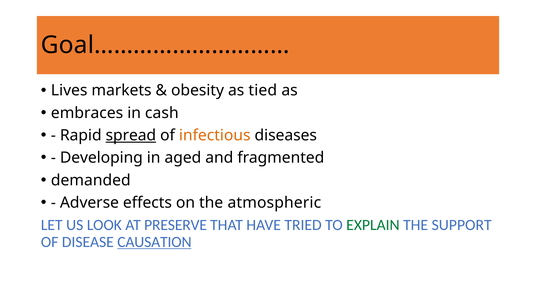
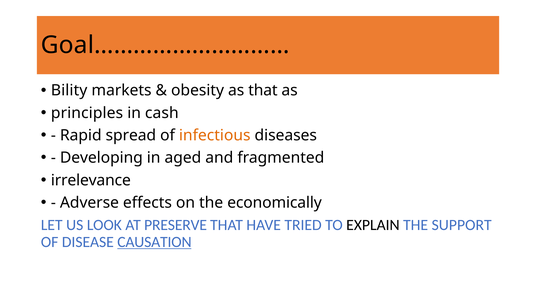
Lives: Lives -> Bility (69, 91)
as tied: tied -> that (263, 91)
embraces: embraces -> principles (87, 113)
spread underline: present -> none (131, 136)
demanded: demanded -> irrelevance (91, 181)
atmospheric: atmospheric -> economically (275, 203)
EXPLAIN colour: green -> black (373, 225)
